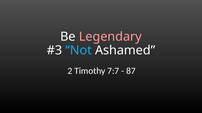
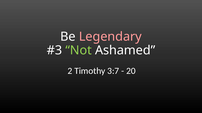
Not colour: light blue -> light green (79, 50)
7:7: 7:7 -> 3:7 (113, 71)
87: 87 -> 20 (131, 71)
